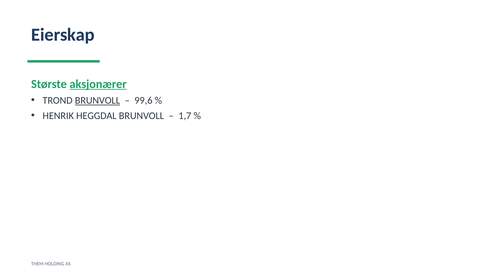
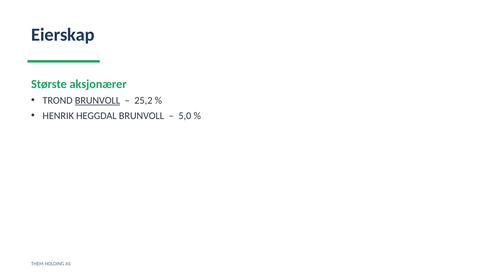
aksjonærer underline: present -> none (98, 84)
99,6: 99,6 -> 25,2 (143, 101)
1,7: 1,7 -> 5,0 (185, 116)
